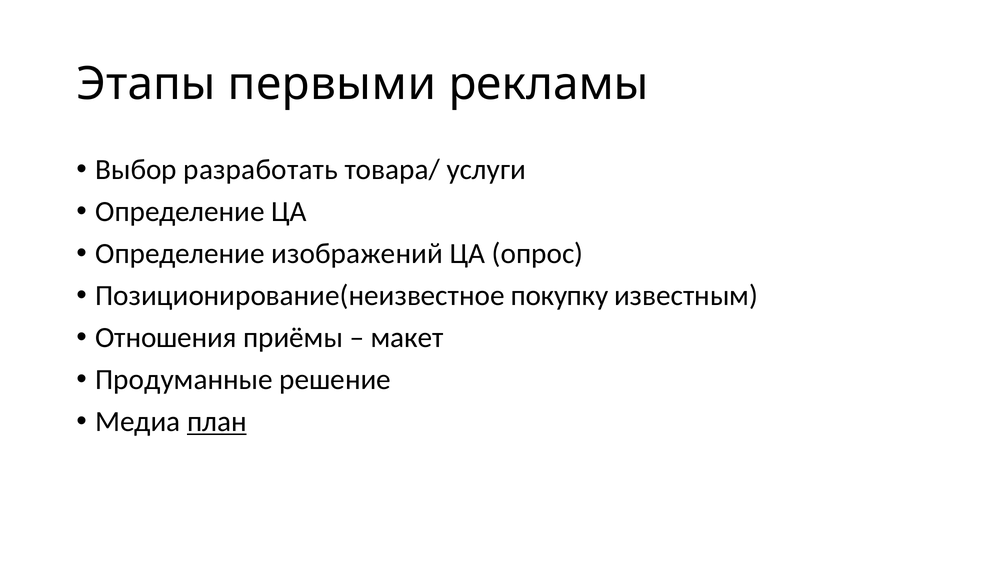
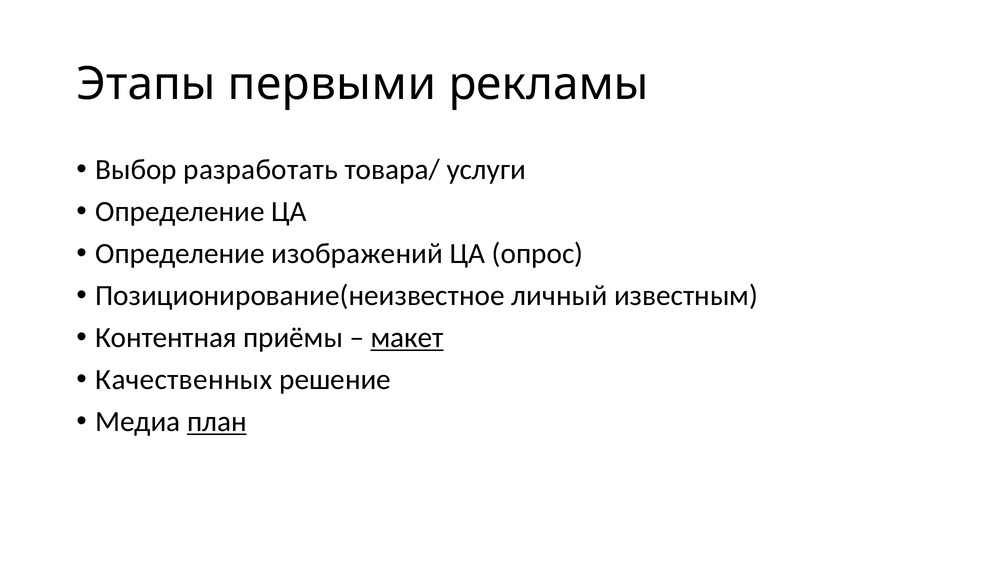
покупку: покупку -> личный (559, 296)
Отношения: Отношения -> Контентная (166, 338)
макет underline: none -> present (407, 338)
Продуманные: Продуманные -> Качественных (184, 380)
